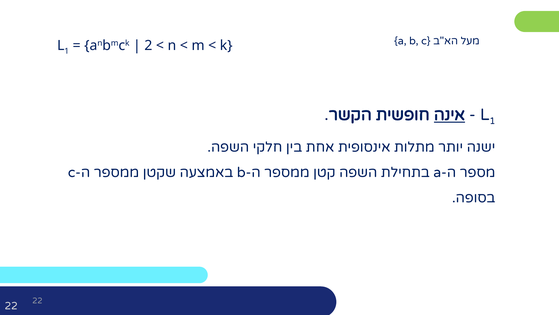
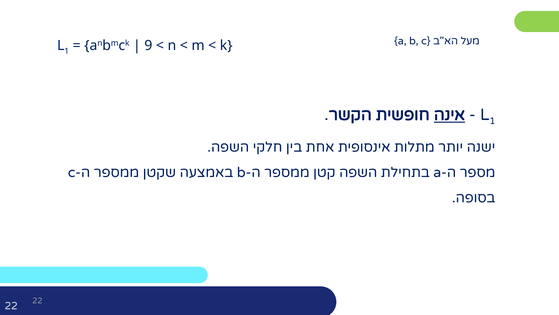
2: 2 -> 9 (148, 45)
